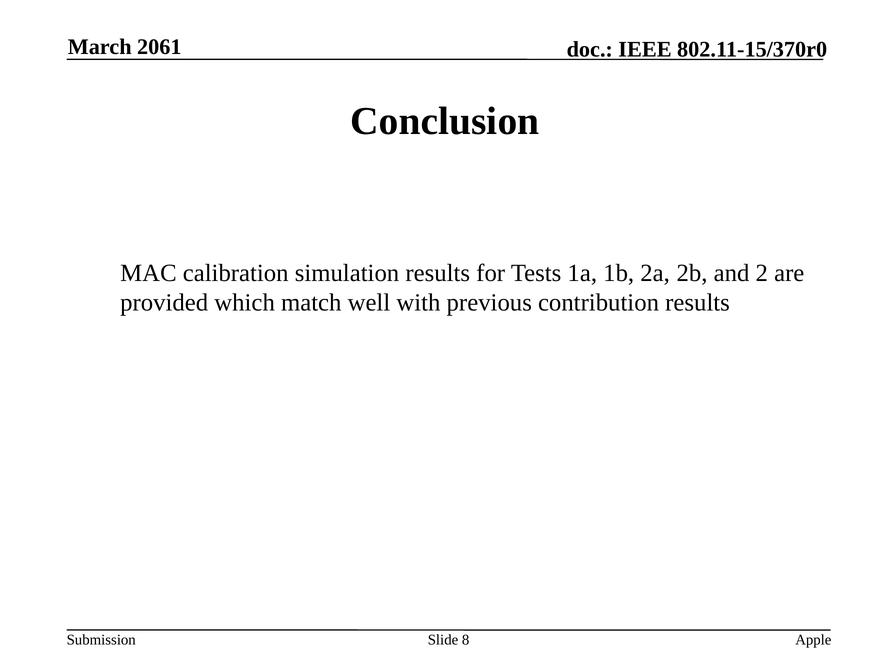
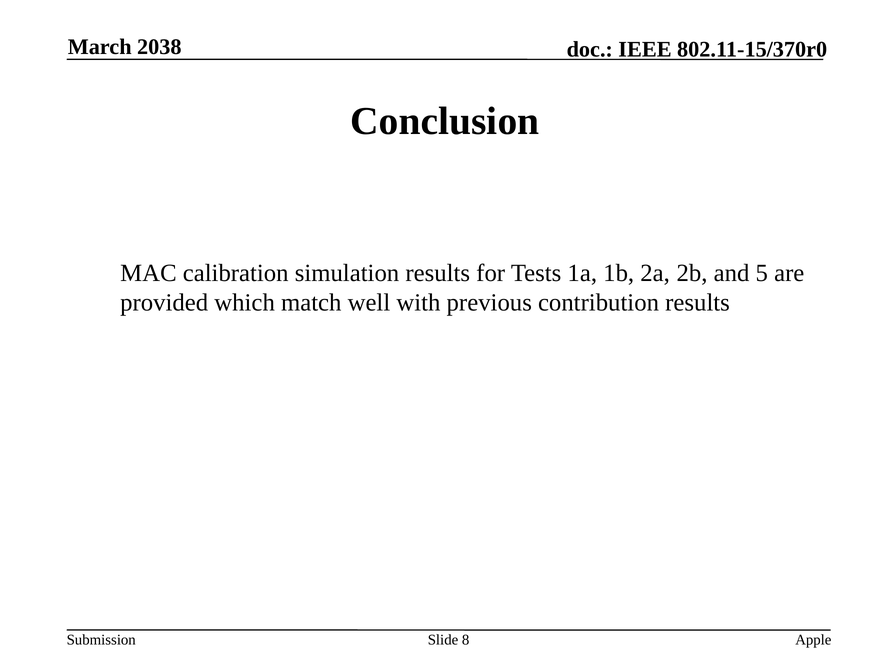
2061: 2061 -> 2038 (159, 47)
2: 2 -> 5 (762, 273)
